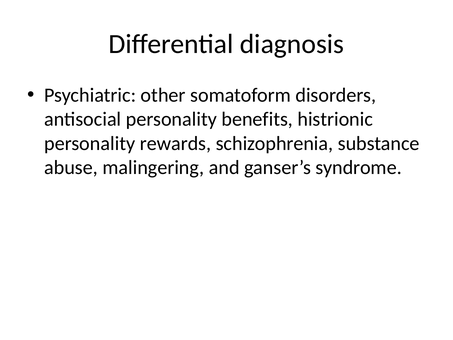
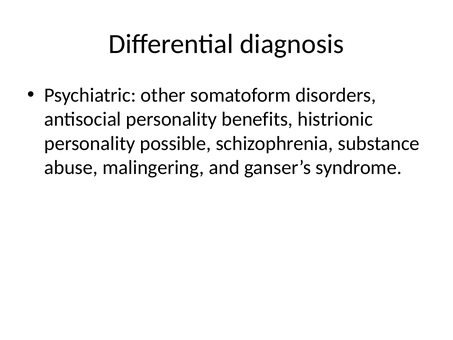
rewards: rewards -> possible (176, 143)
